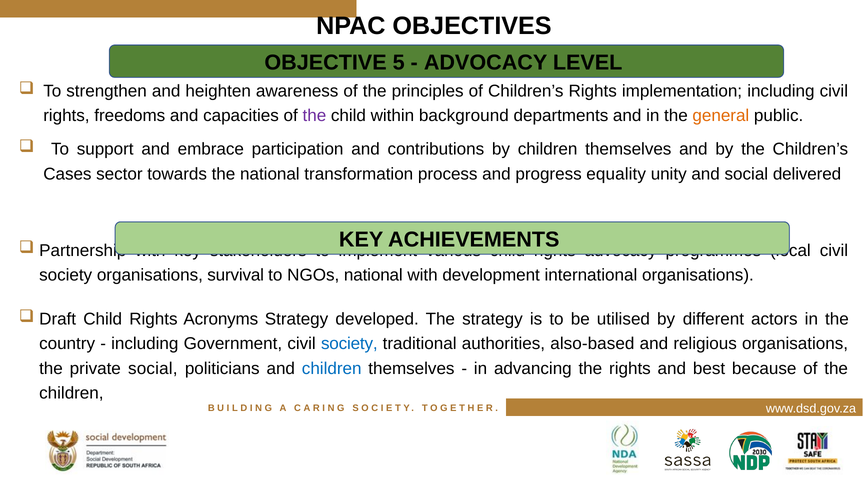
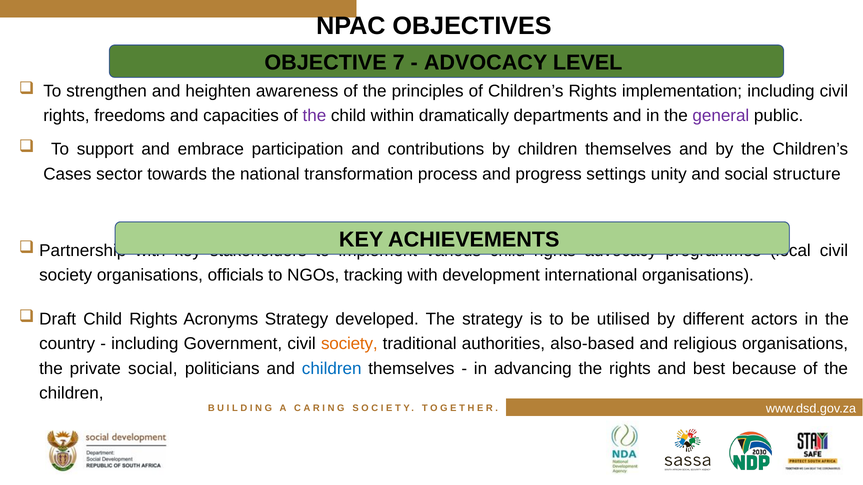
5: 5 -> 7 (399, 63)
background: background -> dramatically (464, 116)
general colour: orange -> purple (721, 116)
equality: equality -> settings (616, 174)
delivered: delivered -> structure (807, 174)
survival: survival -> officials (236, 275)
NGOs national: national -> tracking (373, 275)
society colour: blue -> orange (349, 344)
